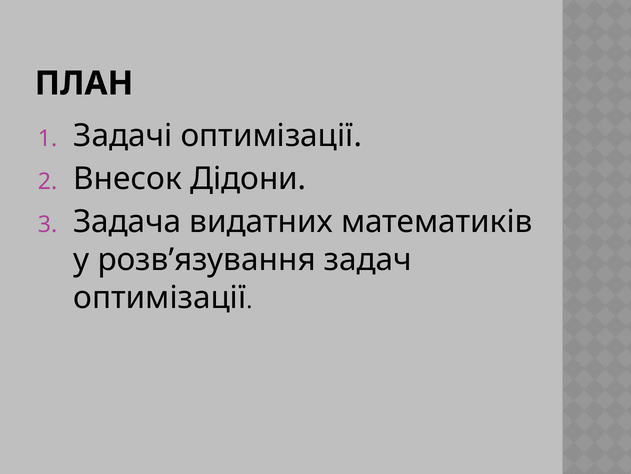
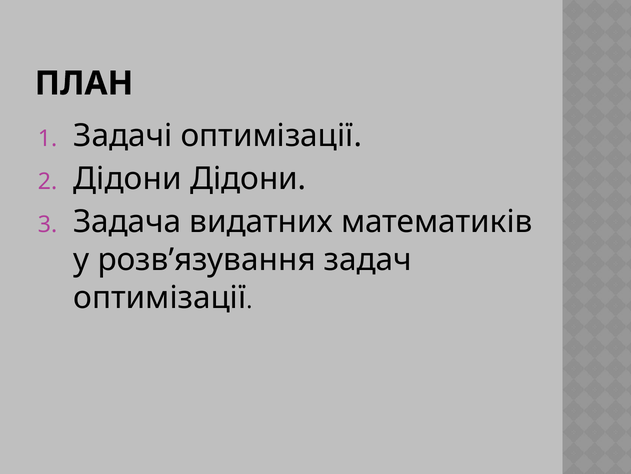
Внесок: Внесок -> Дідони (128, 178)
